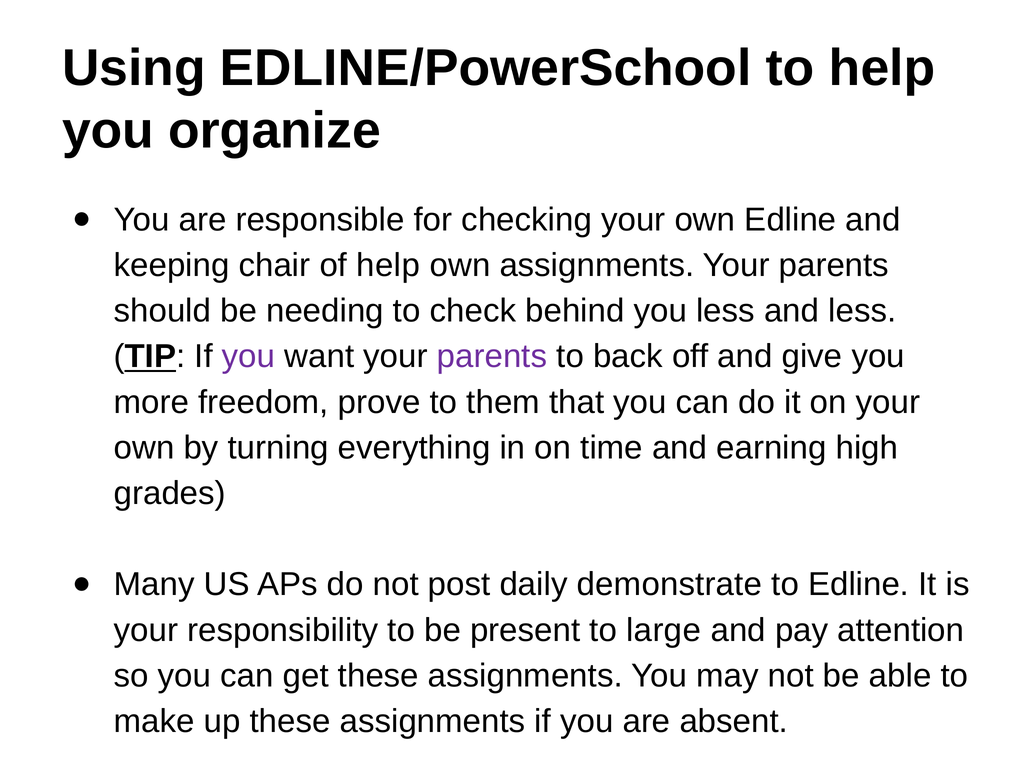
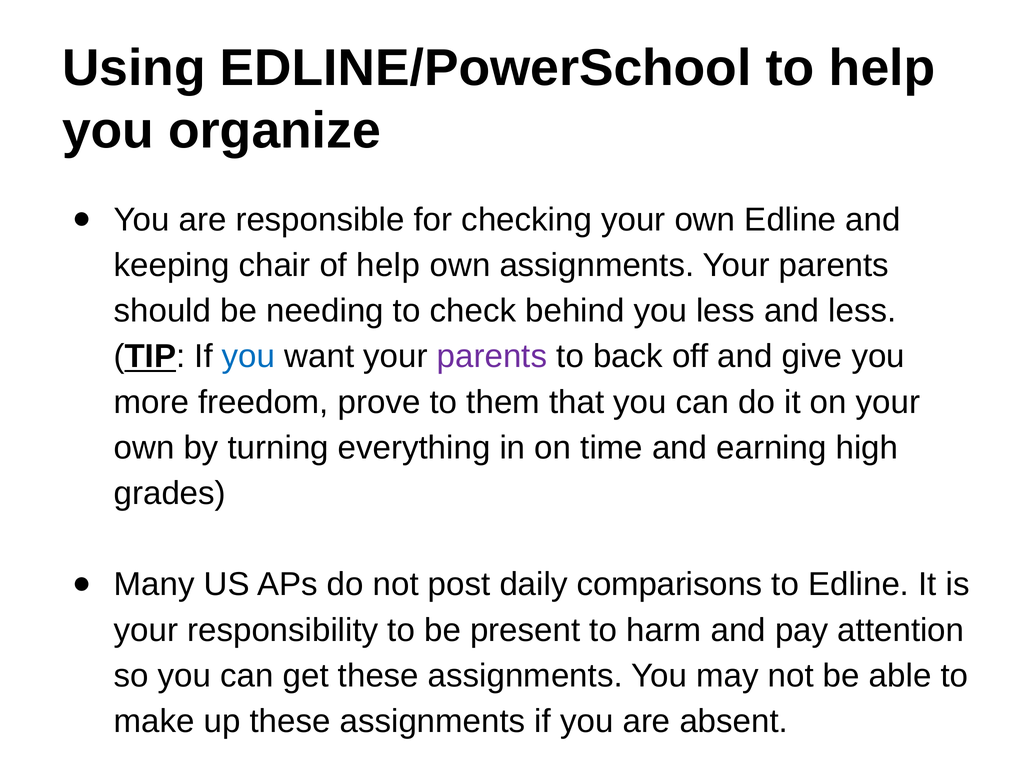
you colour: purple -> blue (249, 356)
demonstrate: demonstrate -> comparisons (670, 584)
large: large -> harm (664, 630)
